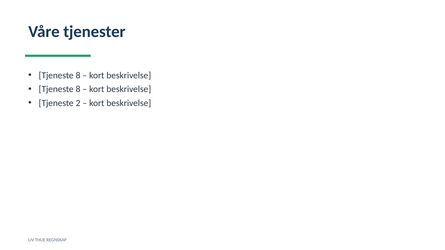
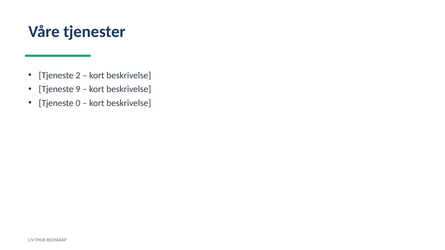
8: 8 -> 2 (78, 75)
8: 8 -> 9 (78, 89)
2: 2 -> 0 (78, 103)
